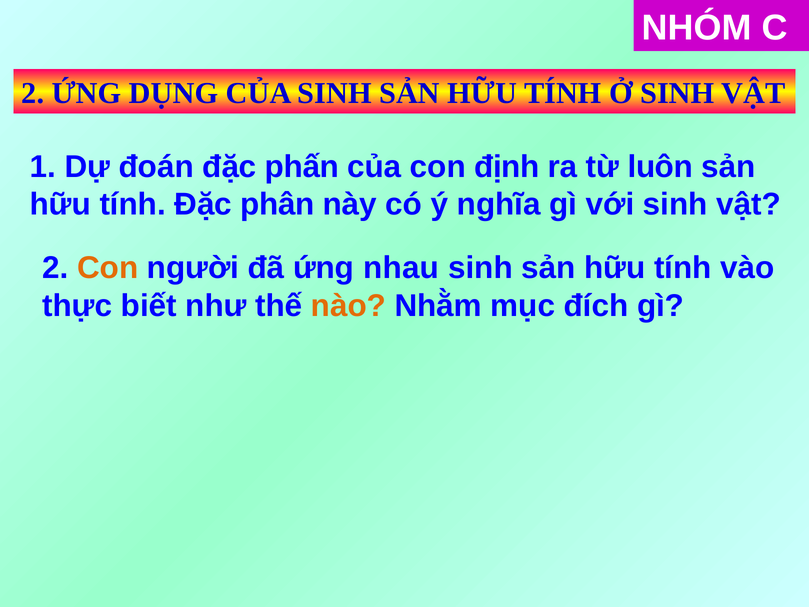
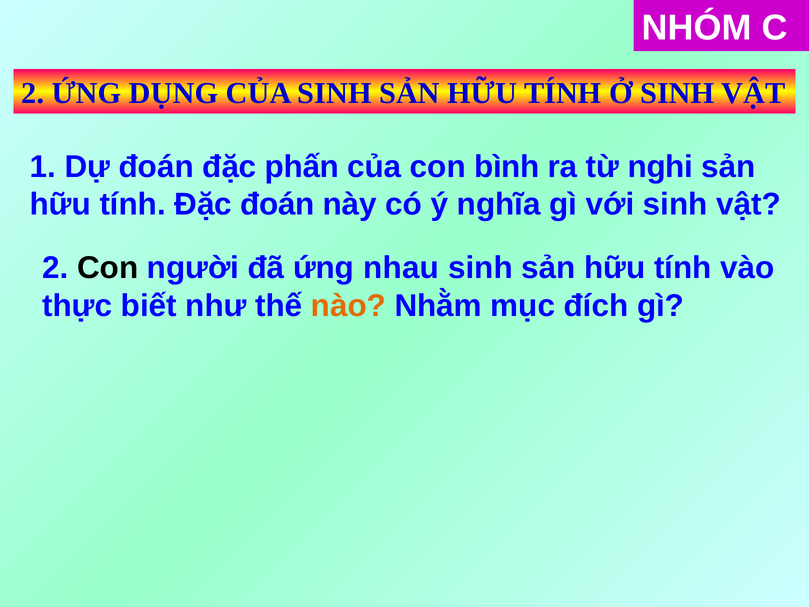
định: định -> bình (507, 167)
luôn: luôn -> nghi (660, 167)
Đặc phân: phân -> đoán (277, 204)
Con colour: orange -> black (108, 268)
